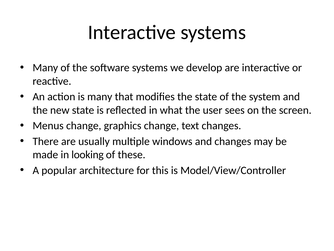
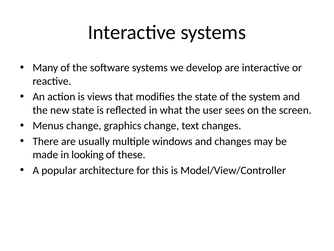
is many: many -> views (100, 97)
